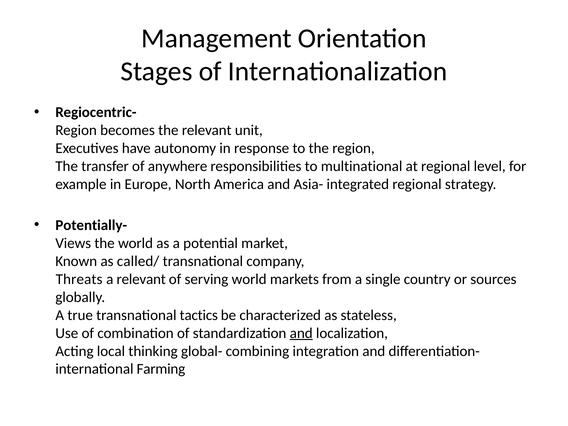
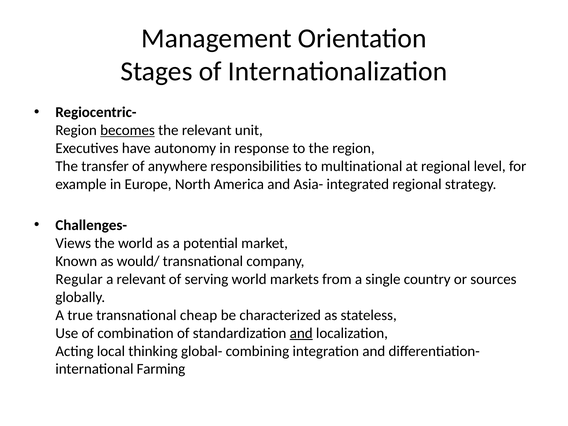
becomes underline: none -> present (128, 130)
Potentially-: Potentially- -> Challenges- (91, 225)
called/: called/ -> would/ (138, 261)
Threats: Threats -> Regular (79, 279)
tactics: tactics -> cheap (199, 315)
